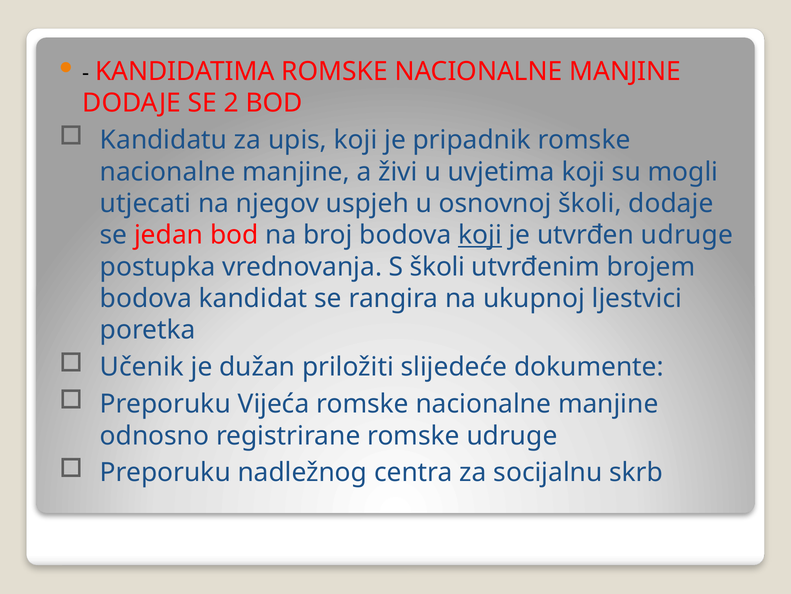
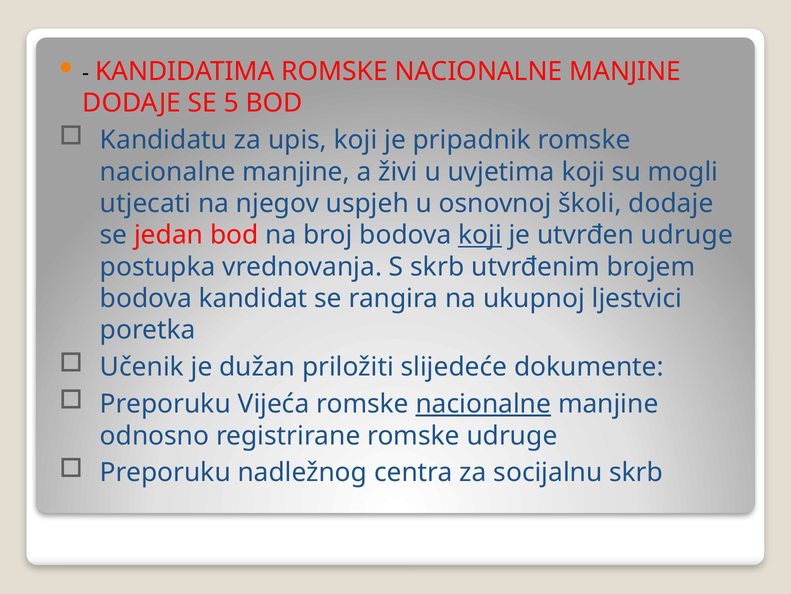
2: 2 -> 5 (231, 103)
S školi: školi -> skrb (437, 267)
nacionalne underline: none -> present (483, 404)
